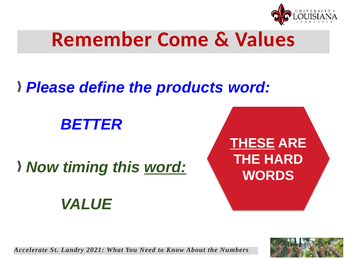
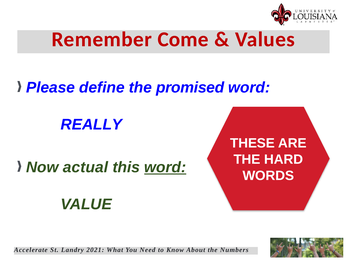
products: products -> promised (190, 88)
BETTER: BETTER -> REALLY (91, 125)
THESE underline: present -> none (252, 143)
timing: timing -> actual (85, 168)
